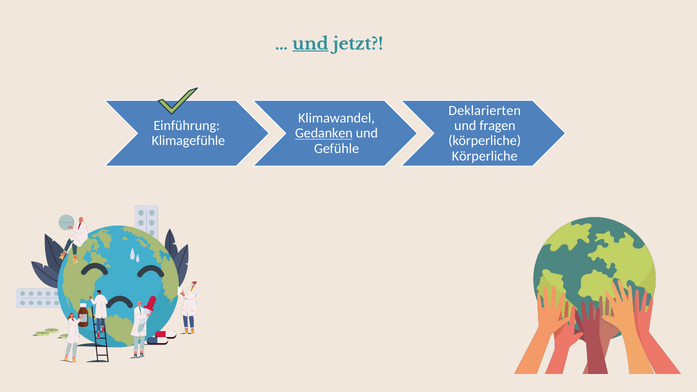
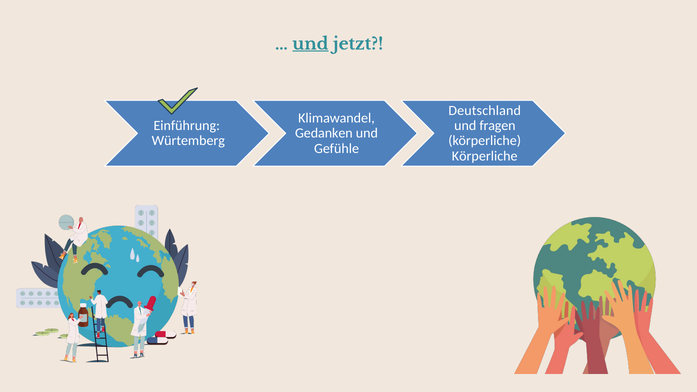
Deklarierten: Deklarierten -> Deutschland (485, 110)
Gedanken underline: present -> none (324, 133)
Klimagefühle: Klimagefühle -> Würtemberg (188, 141)
